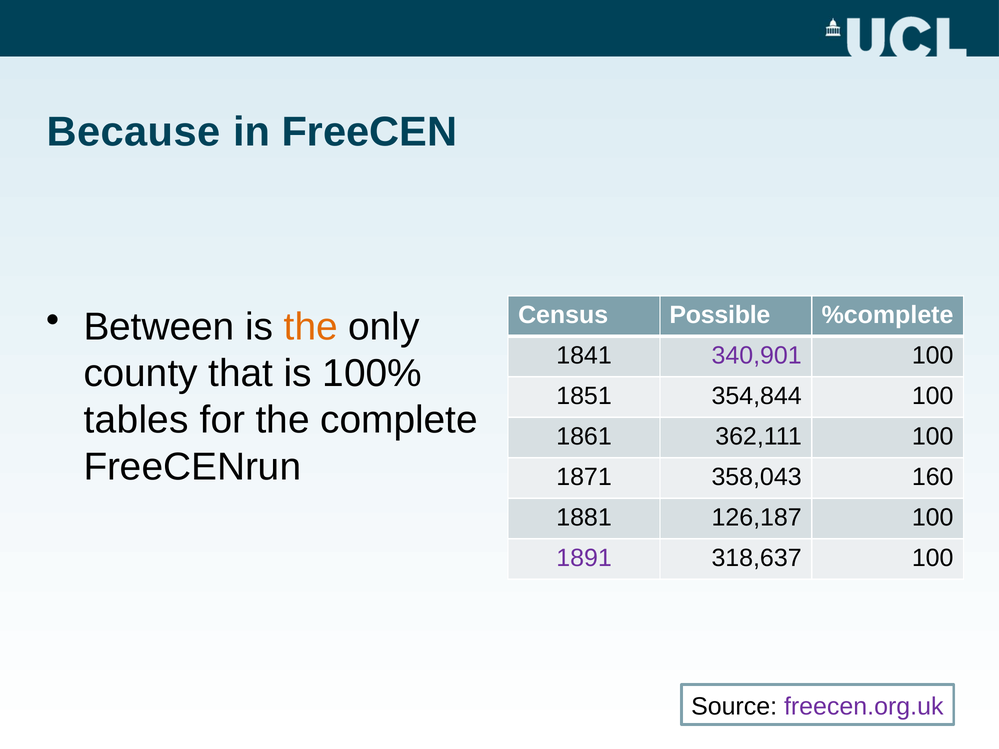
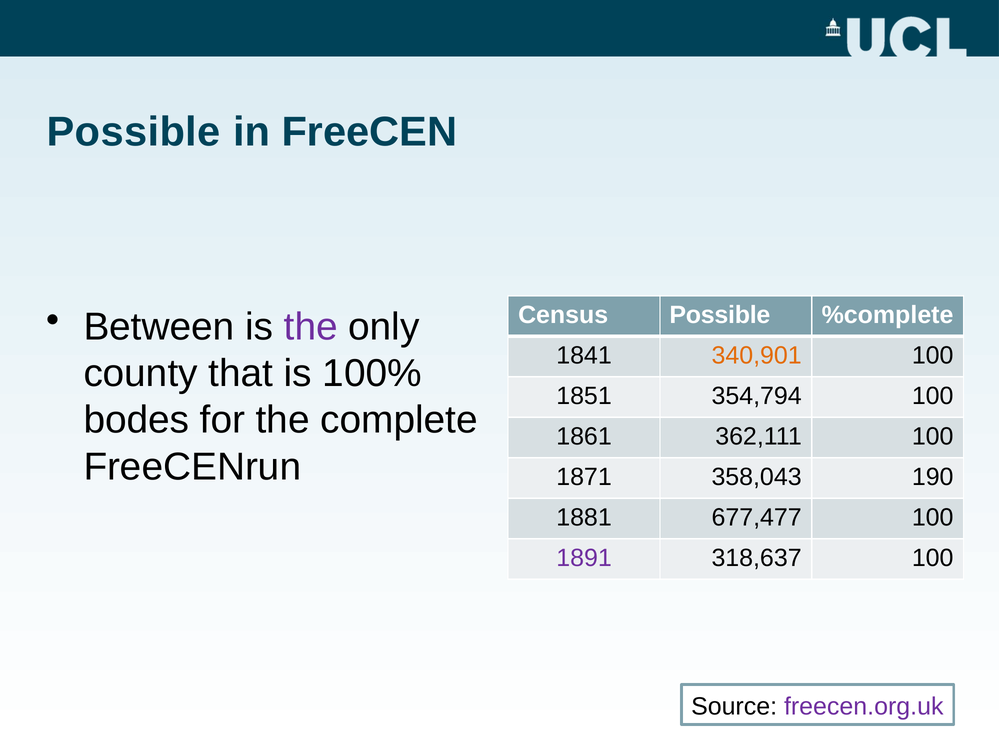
Because: Because -> Possible (134, 132)
the colour: orange -> purple (311, 327)
340,901 colour: purple -> orange (757, 356)
354,844: 354,844 -> 354,794 (757, 396)
tables: tables -> bodes (136, 420)
160: 160 -> 190 (933, 477)
126,187: 126,187 -> 677,477 (757, 518)
